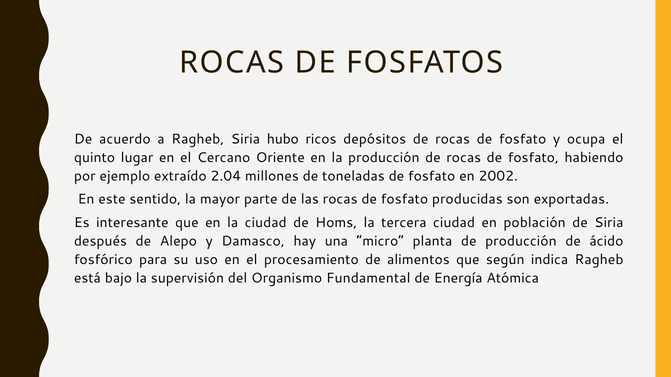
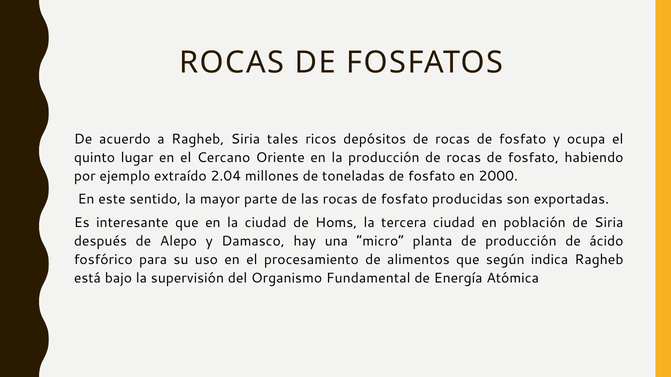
hubo: hubo -> tales (283, 139)
2002: 2002 -> 2000 (498, 176)
